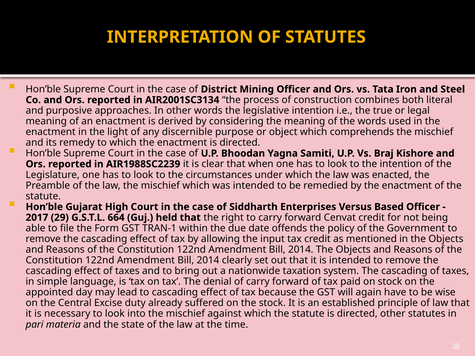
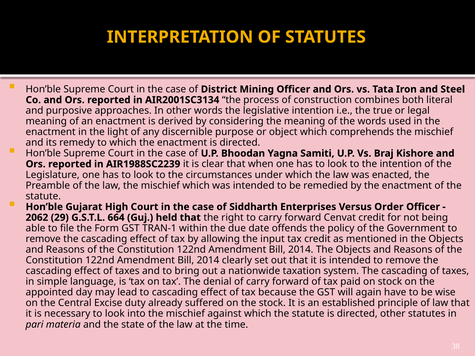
Based: Based -> Order (389, 207)
2017: 2017 -> 2062 (37, 218)
